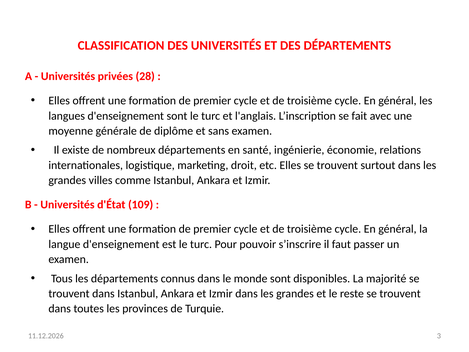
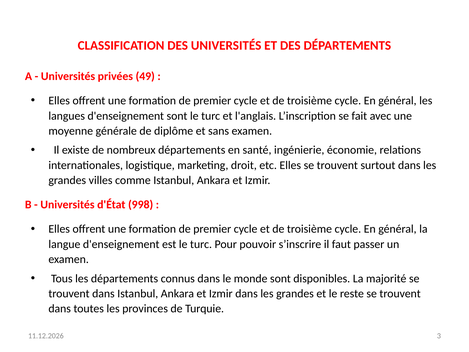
28: 28 -> 49 (145, 76)
109: 109 -> 998 (141, 205)
